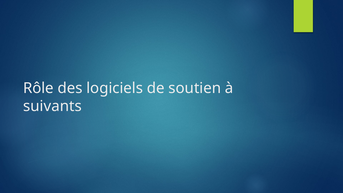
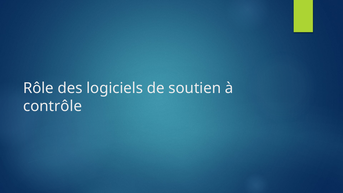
suivants: suivants -> contrôle (52, 106)
